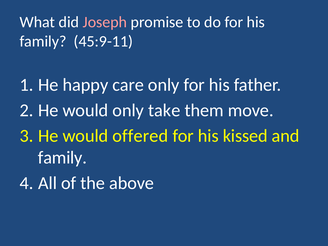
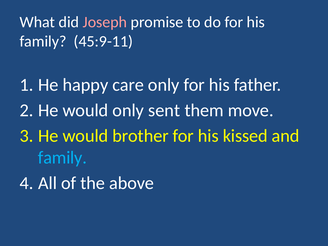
take: take -> sent (164, 110)
offered: offered -> brother (141, 136)
family colour: white -> light blue (62, 158)
